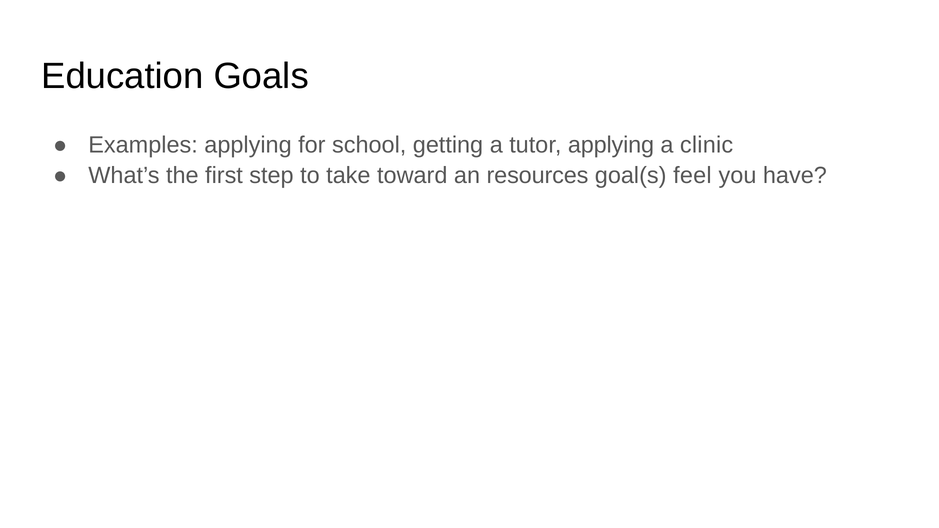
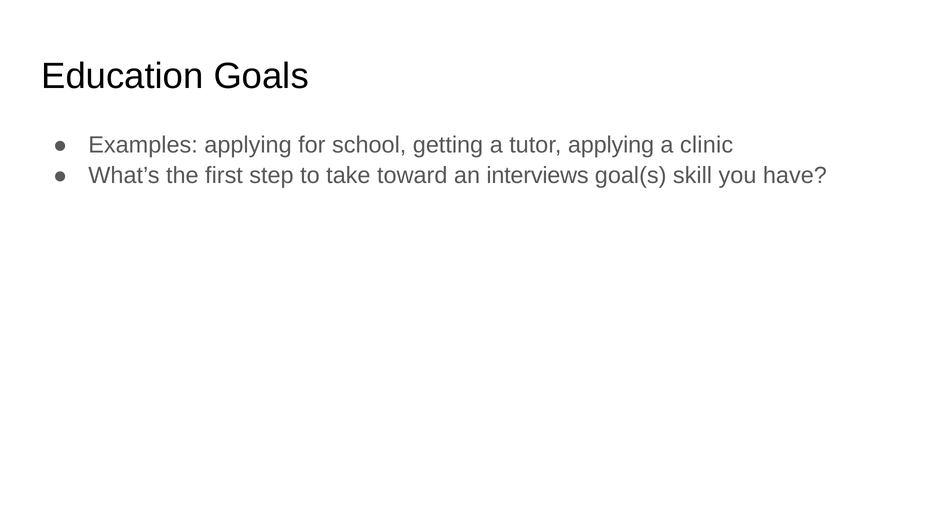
resources: resources -> interviews (538, 175)
feel: feel -> skill (693, 175)
